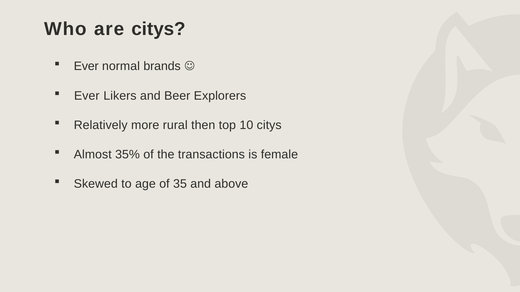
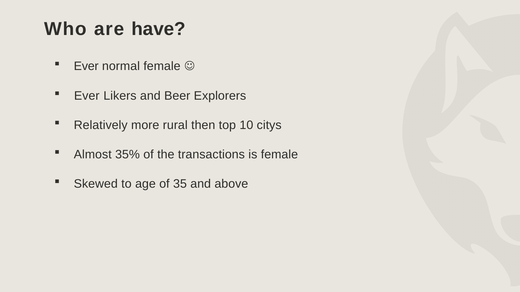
are citys: citys -> have (159, 29)
normal brands: brands -> female (162, 66)
